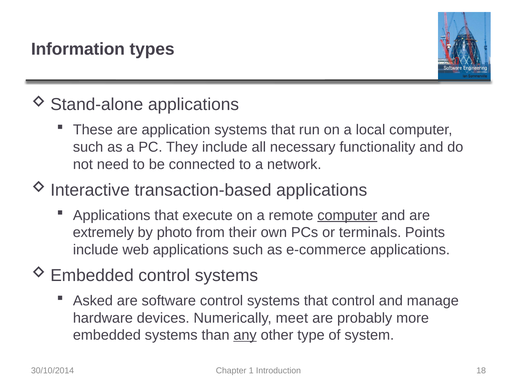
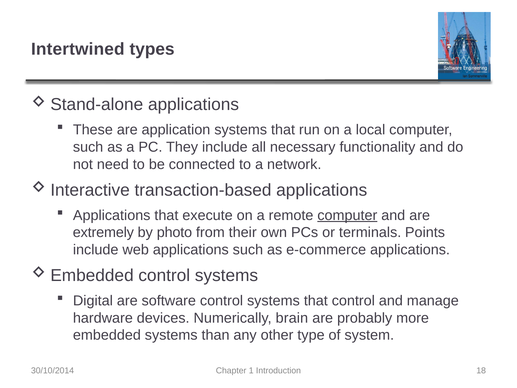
Information: Information -> Intertwined (78, 49)
Asked: Asked -> Digital (93, 300)
meet: meet -> brain (292, 318)
any underline: present -> none (245, 335)
